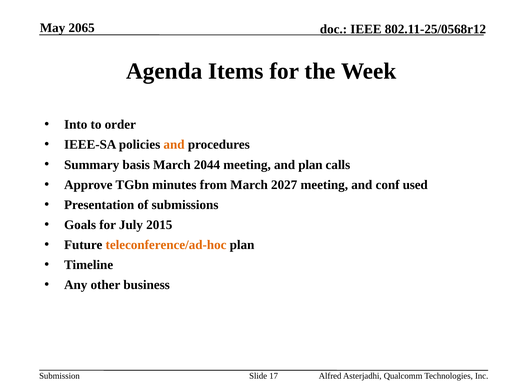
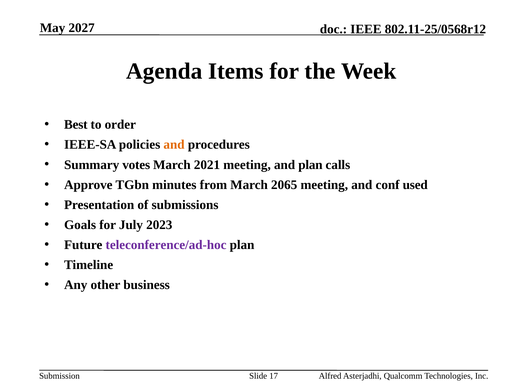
2065: 2065 -> 2027 (82, 28)
Into: Into -> Best (76, 125)
basis: basis -> votes (136, 165)
2044: 2044 -> 2021 (207, 165)
2027: 2027 -> 2065 (284, 185)
2015: 2015 -> 2023 (159, 225)
teleconference/ad-hoc colour: orange -> purple (166, 245)
